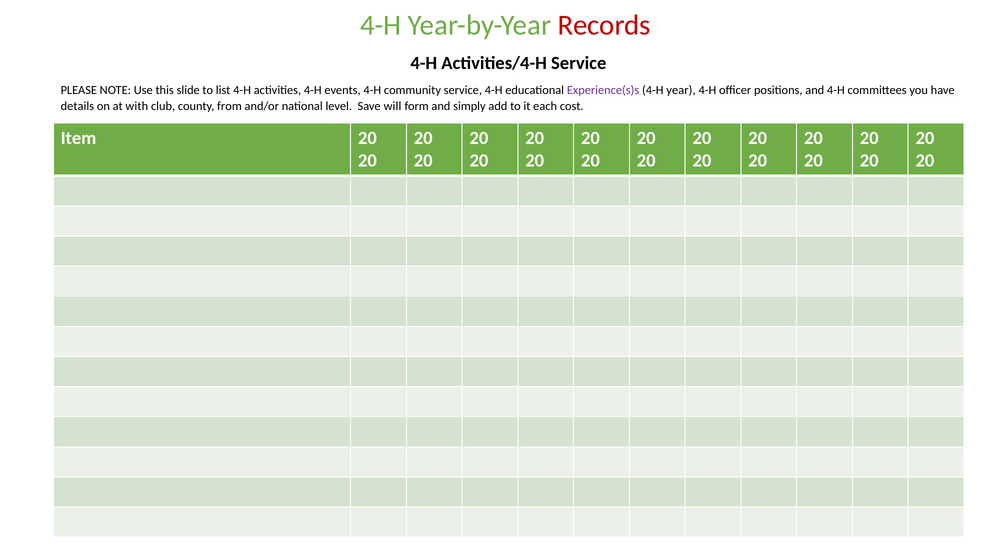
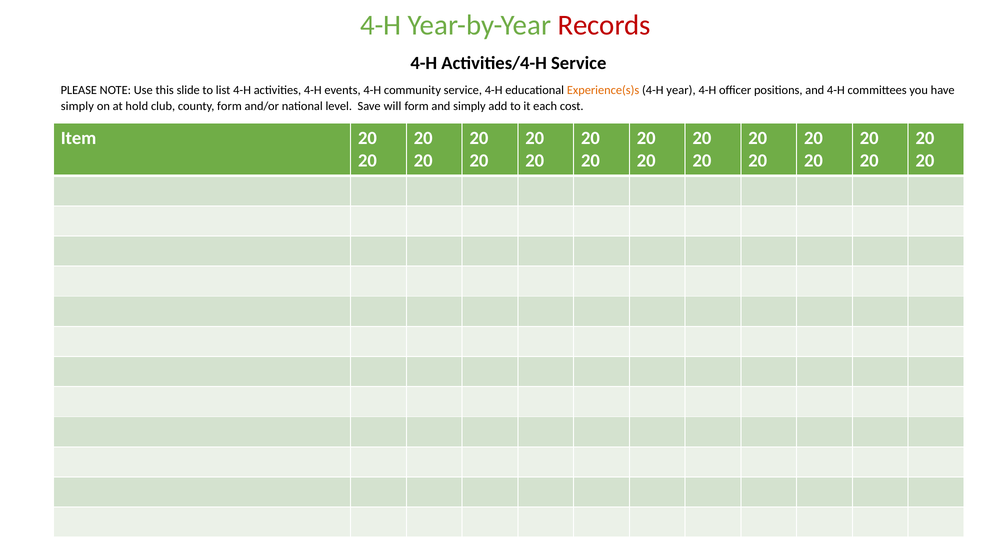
Experience(s)s colour: purple -> orange (603, 90)
details: details -> simply (77, 106)
with: with -> hold (137, 106)
county from: from -> form (229, 106)
